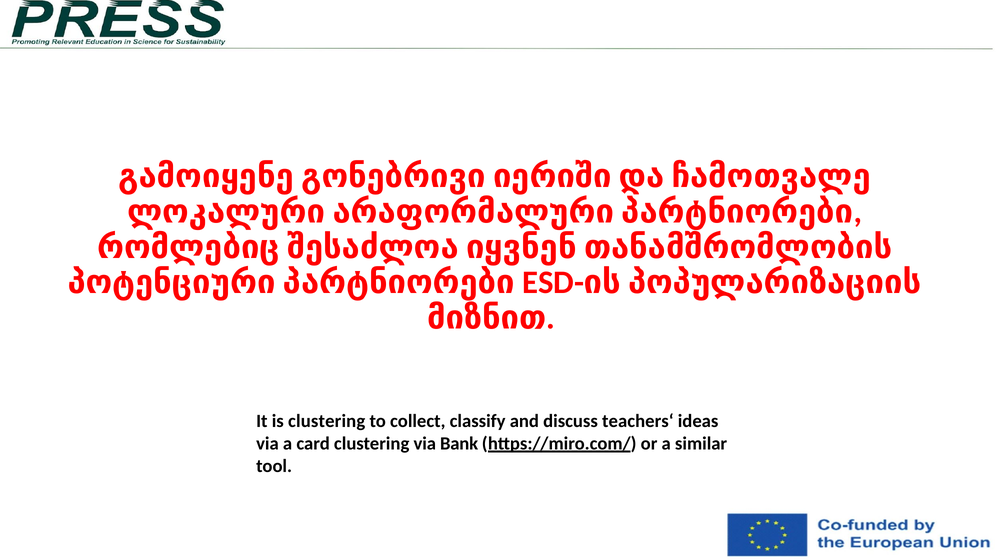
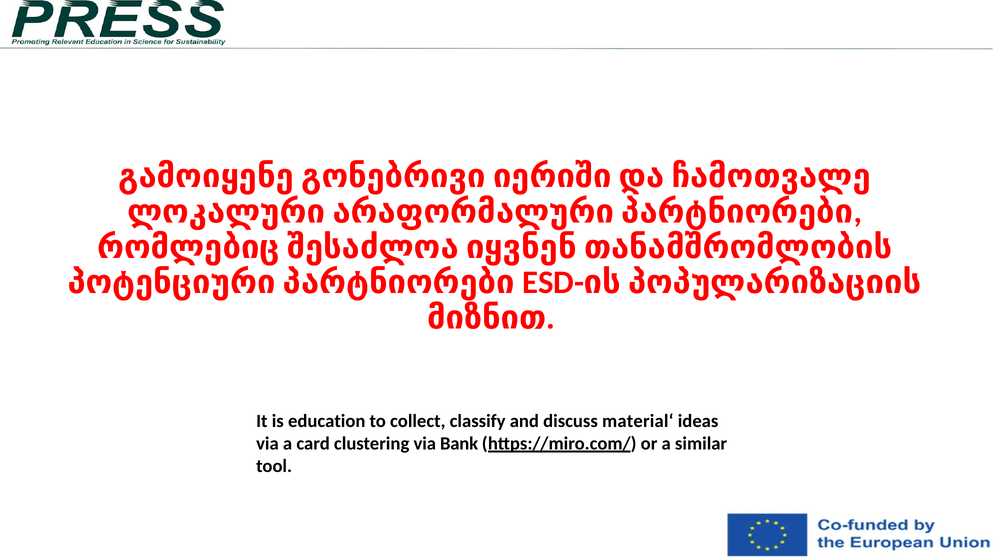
is clustering: clustering -> education (327, 421)
teachers‘: teachers‘ -> material‘ (638, 421)
